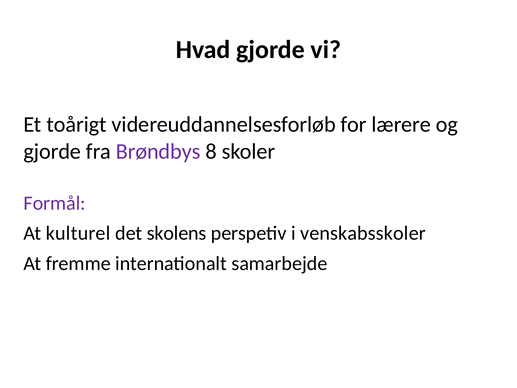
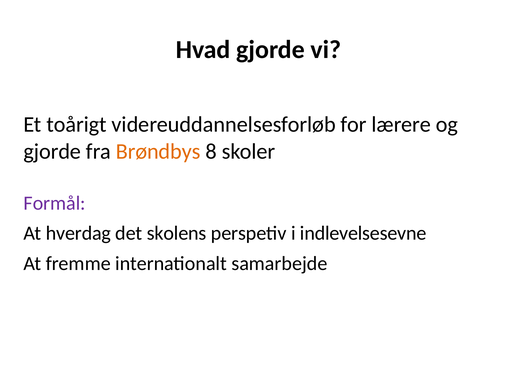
Brøndbys colour: purple -> orange (158, 151)
kulturel: kulturel -> hverdag (78, 233)
venskabsskoler: venskabsskoler -> indlevelsesevne (363, 233)
